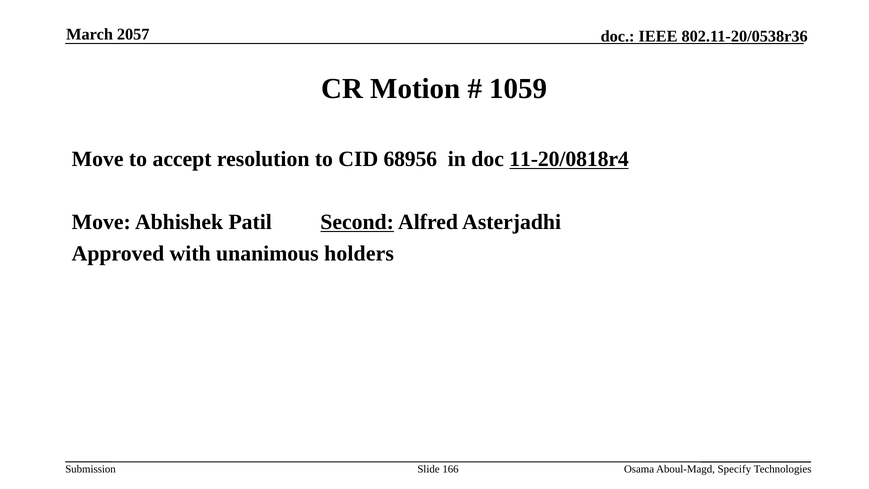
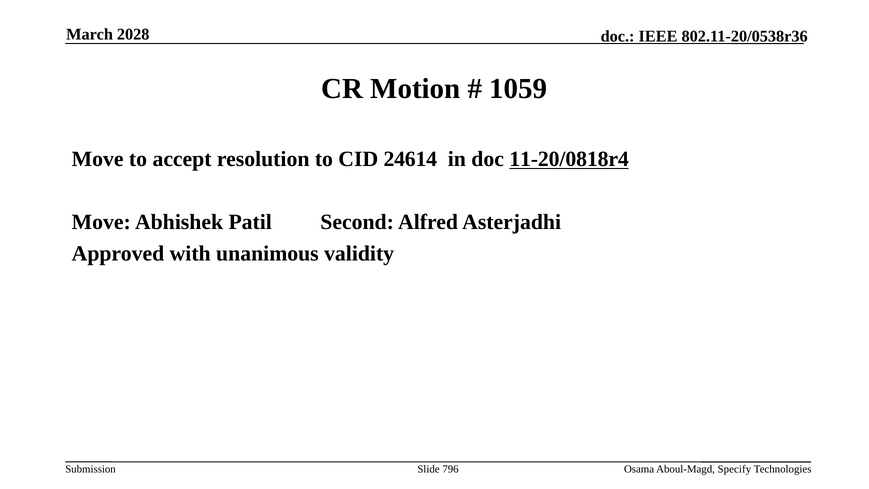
2057: 2057 -> 2028 (133, 35)
68956: 68956 -> 24614 (410, 159)
Second underline: present -> none (357, 222)
holders: holders -> validity (359, 254)
166: 166 -> 796 (451, 469)
